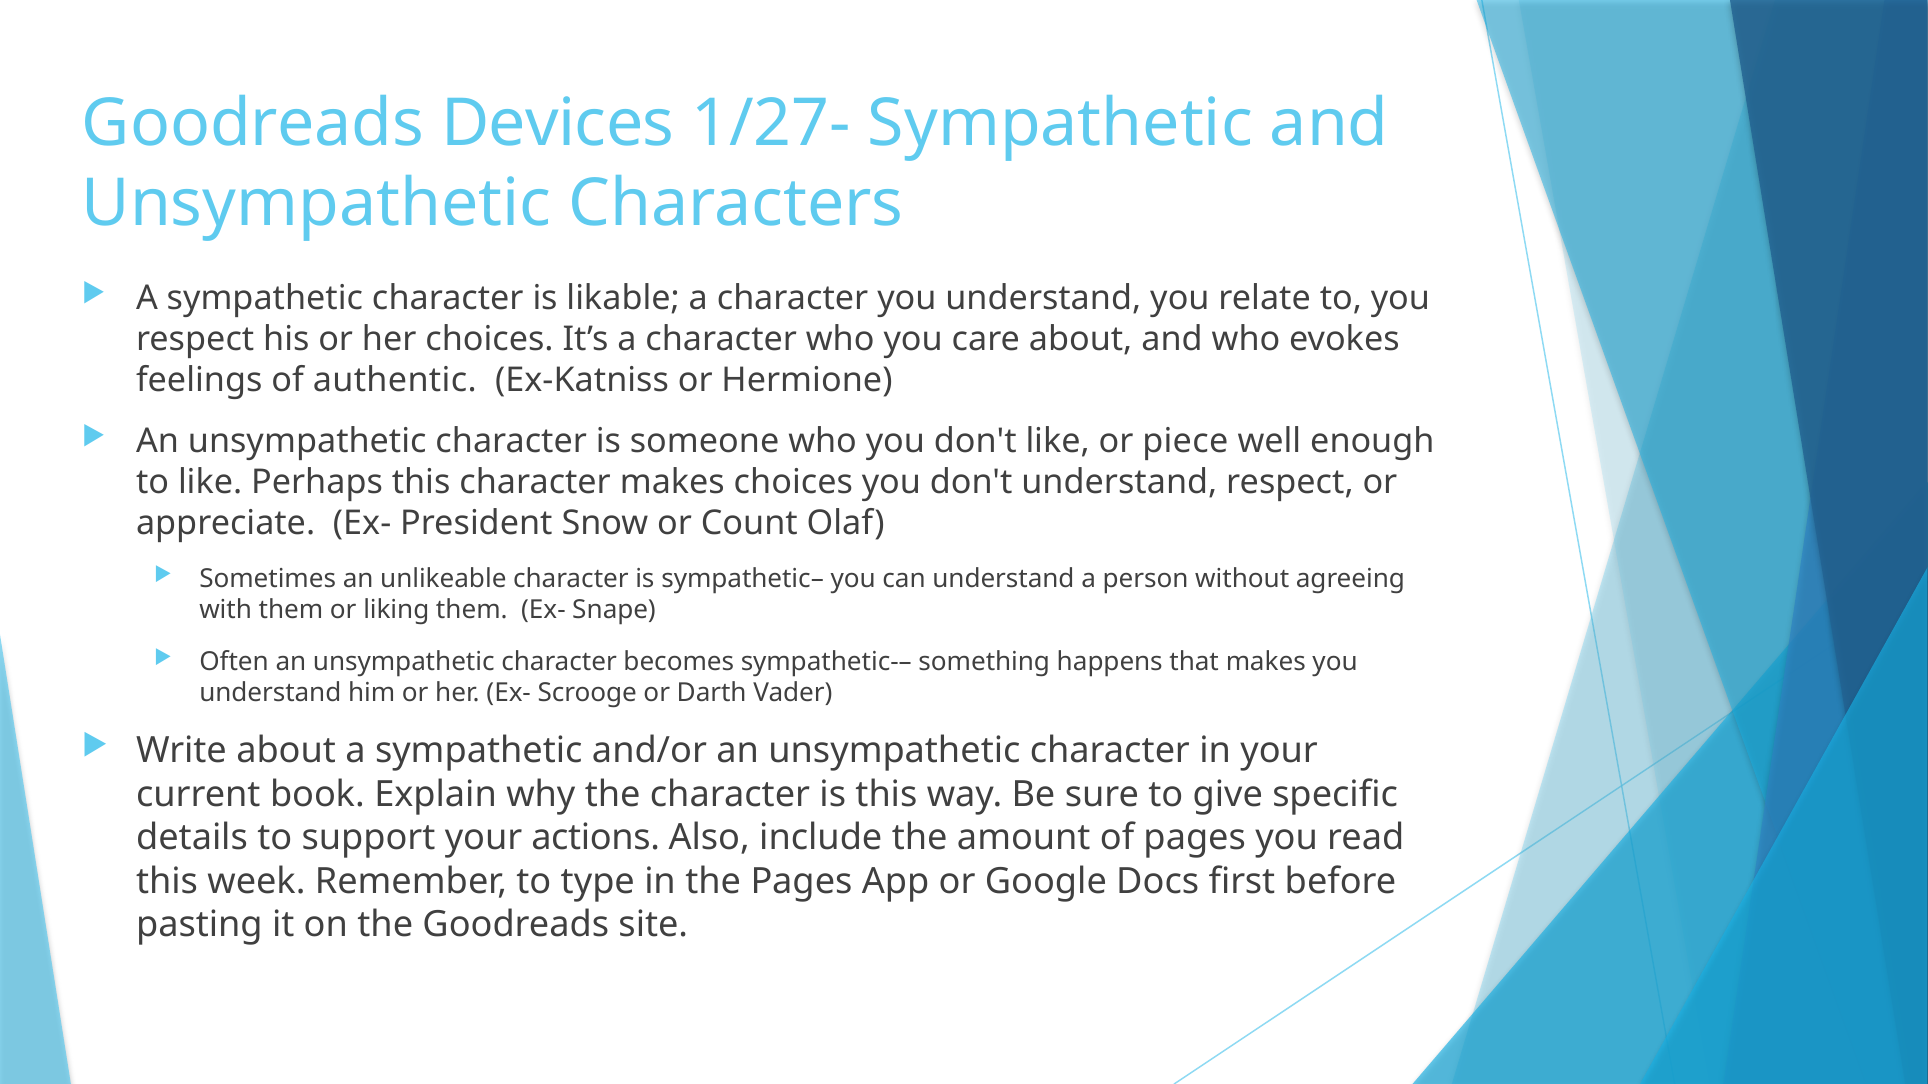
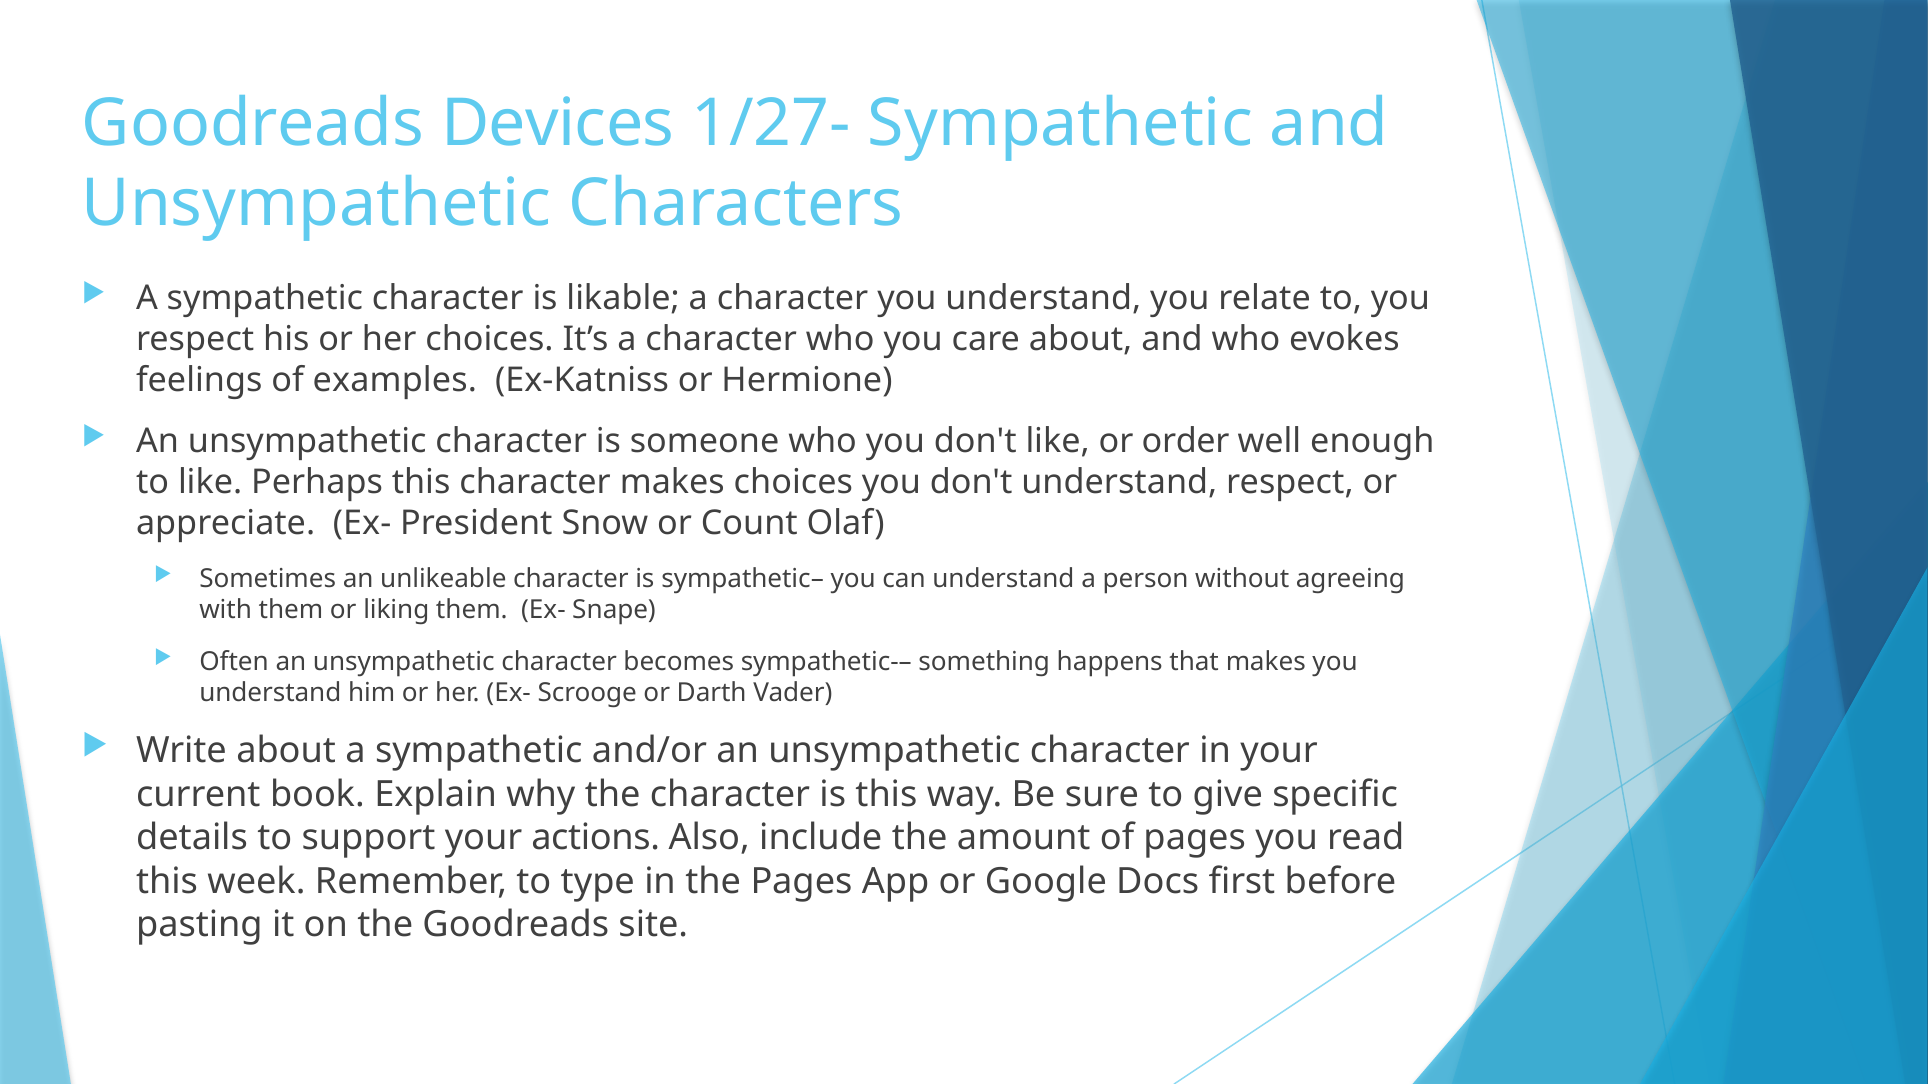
authentic: authentic -> examples (395, 380)
piece: piece -> order (1186, 441)
